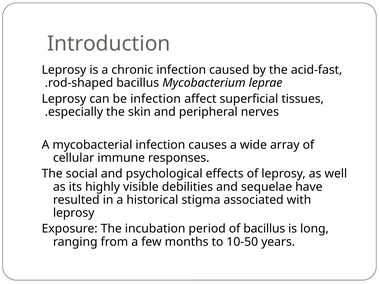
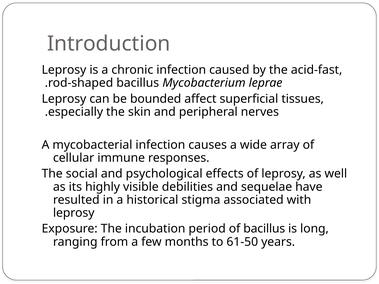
be infection: infection -> bounded (156, 99)
10-50: 10-50 -> 61-50 (242, 242)
